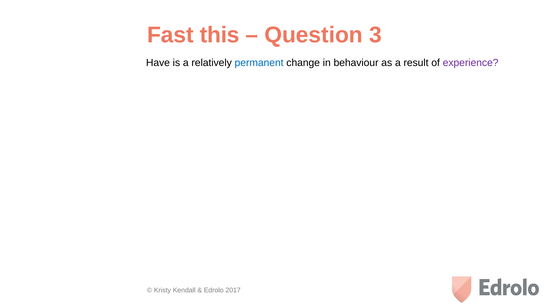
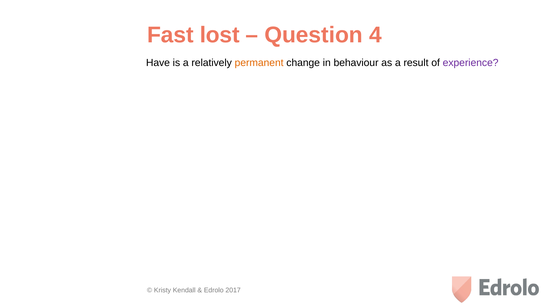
this: this -> lost (220, 35)
3: 3 -> 4 (375, 35)
permanent colour: blue -> orange (259, 63)
